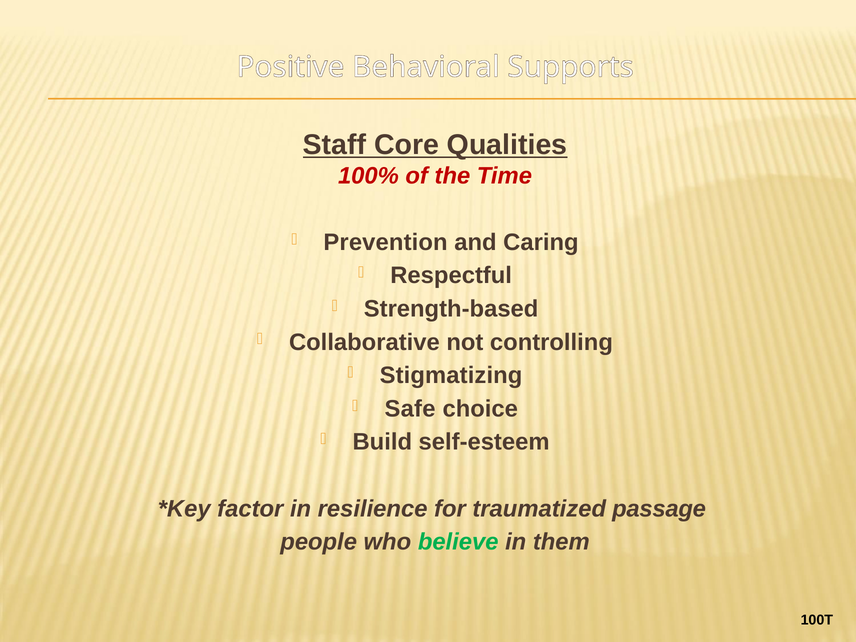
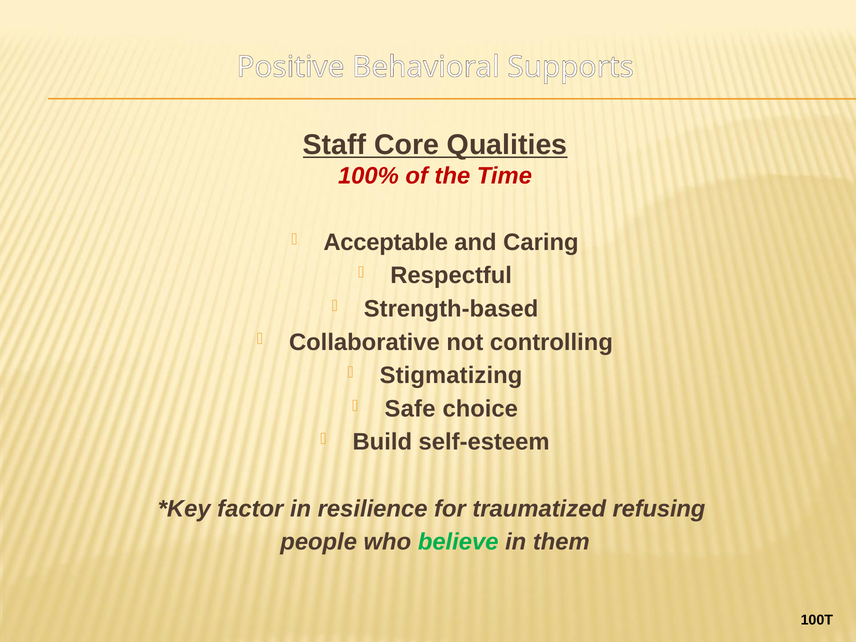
Prevention: Prevention -> Acceptable (386, 242)
passage: passage -> refusing (659, 509)
